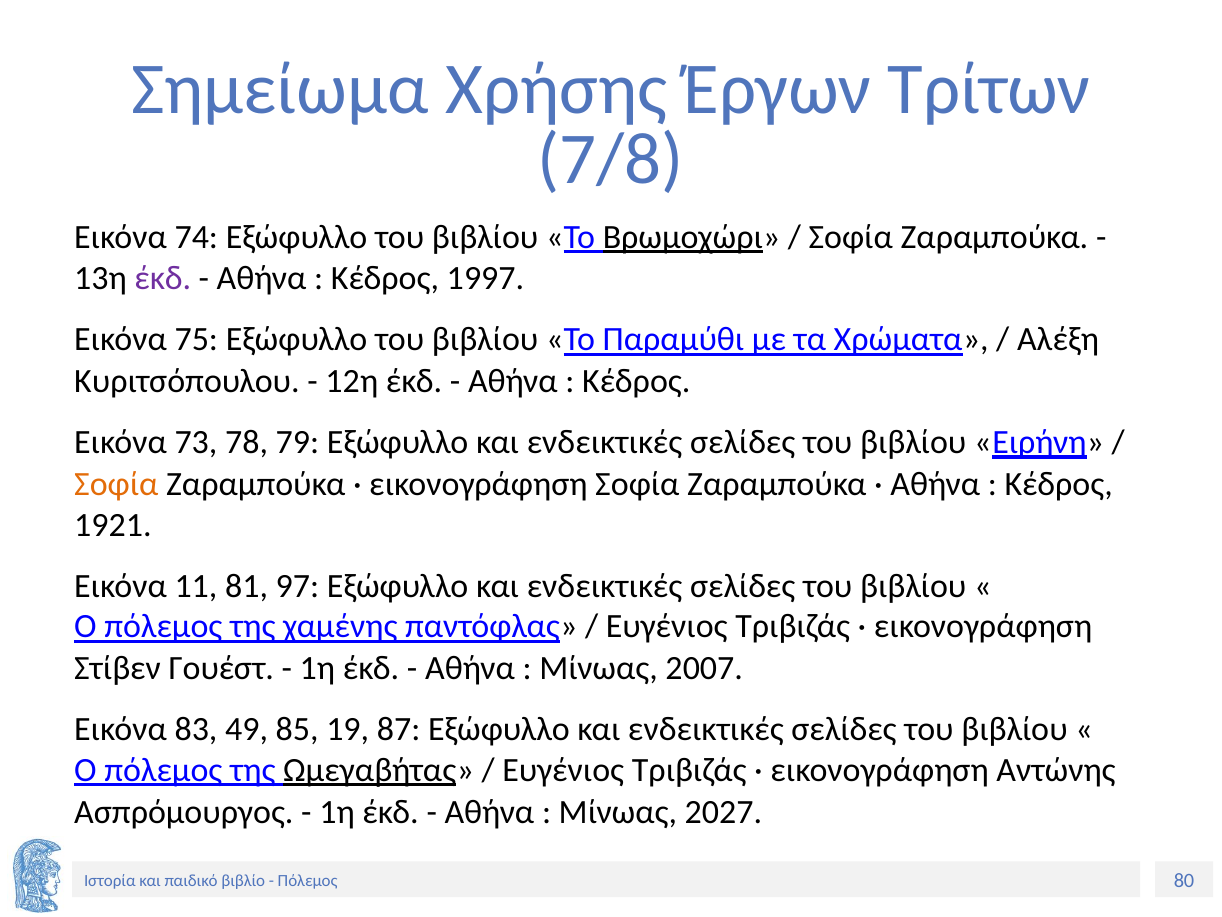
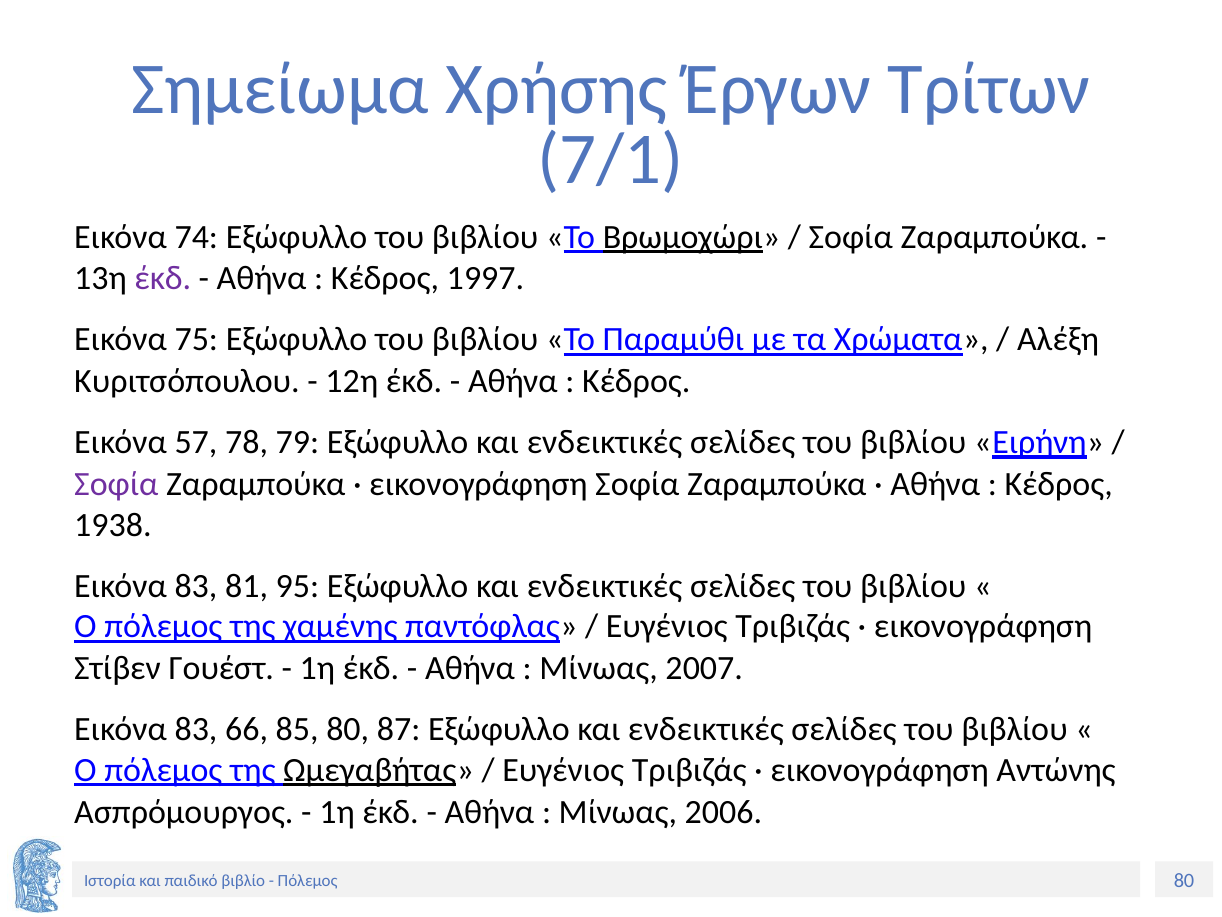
7/8: 7/8 -> 7/1 (611, 159)
73: 73 -> 57 (196, 442)
Σοφία colour: orange -> purple (116, 484)
1921: 1921 -> 1938 (113, 525)
11: 11 -> 83 (196, 586)
97: 97 -> 95 (297, 586)
49: 49 -> 66 (247, 729)
85 19: 19 -> 80 (348, 729)
2027: 2027 -> 2006 (723, 811)
